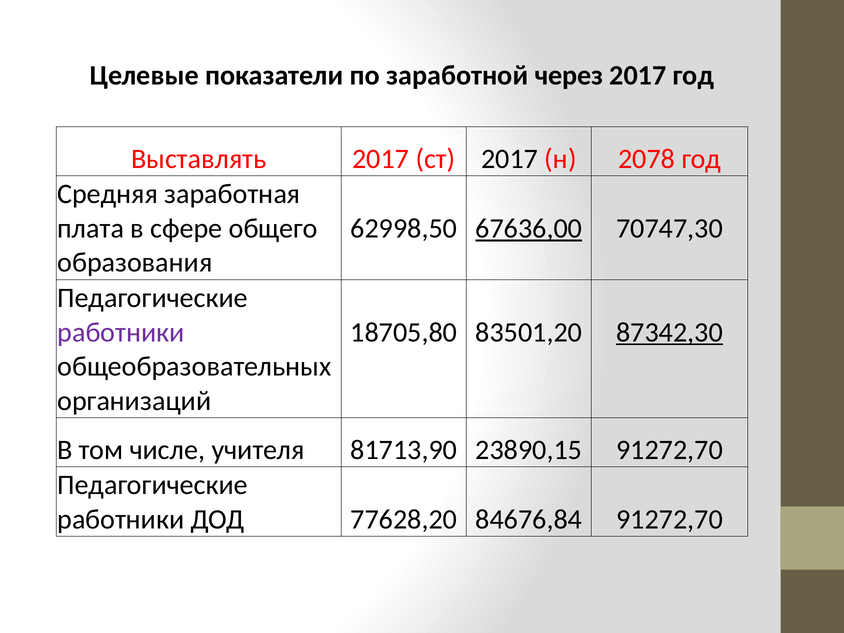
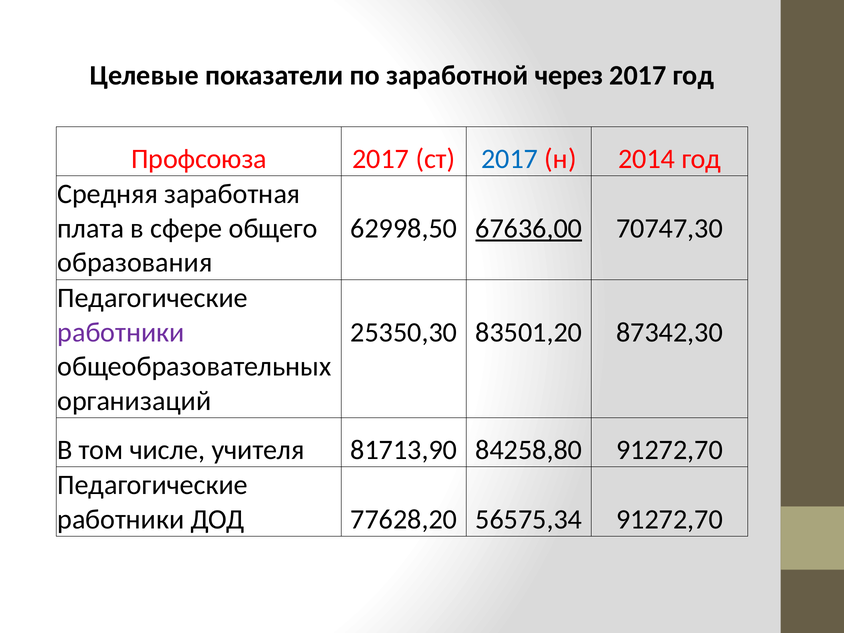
Выставлять: Выставлять -> Профсоюза (199, 159)
2017 colour: black -> blue (510, 159)
2078: 2078 -> 2014 (647, 159)
18705,80: 18705,80 -> 25350,30 (404, 332)
87342,30 underline: present -> none (669, 332)
23890,15: 23890,15 -> 84258,80 (529, 450)
84676,84: 84676,84 -> 56575,34 (529, 519)
